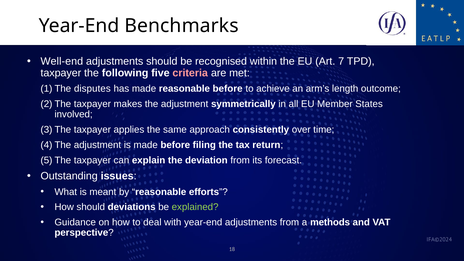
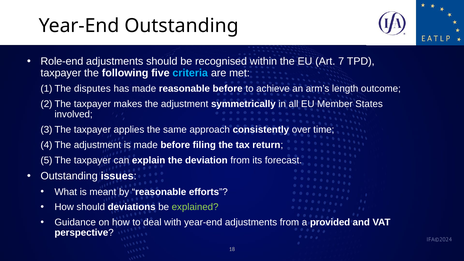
Year-End Benchmarks: Benchmarks -> Outstanding (182, 26)
Well-end: Well-end -> Role-end (62, 61)
criteria colour: pink -> light blue (190, 73)
methods: methods -> provided (330, 222)
